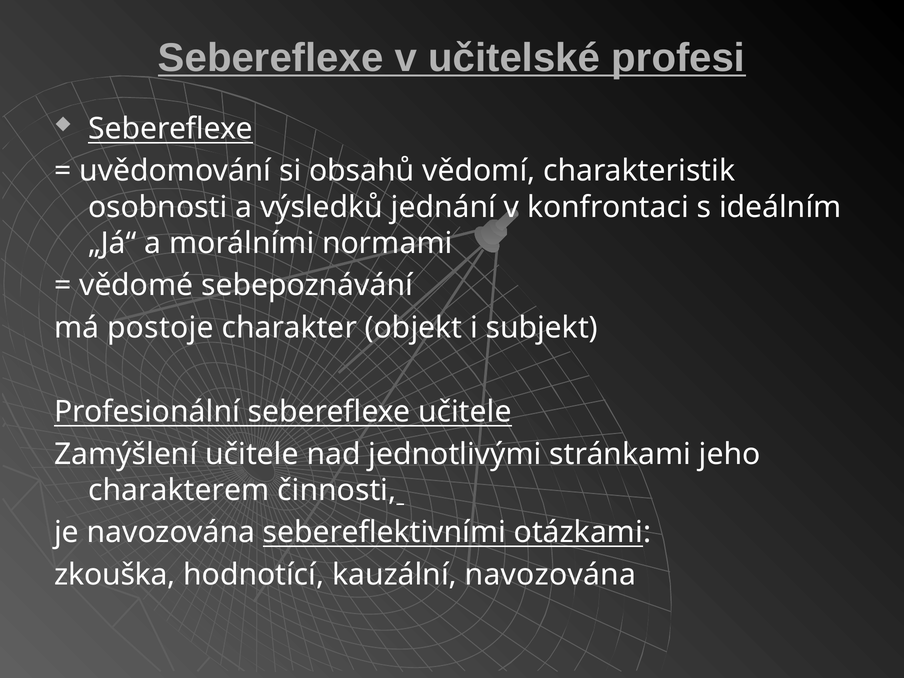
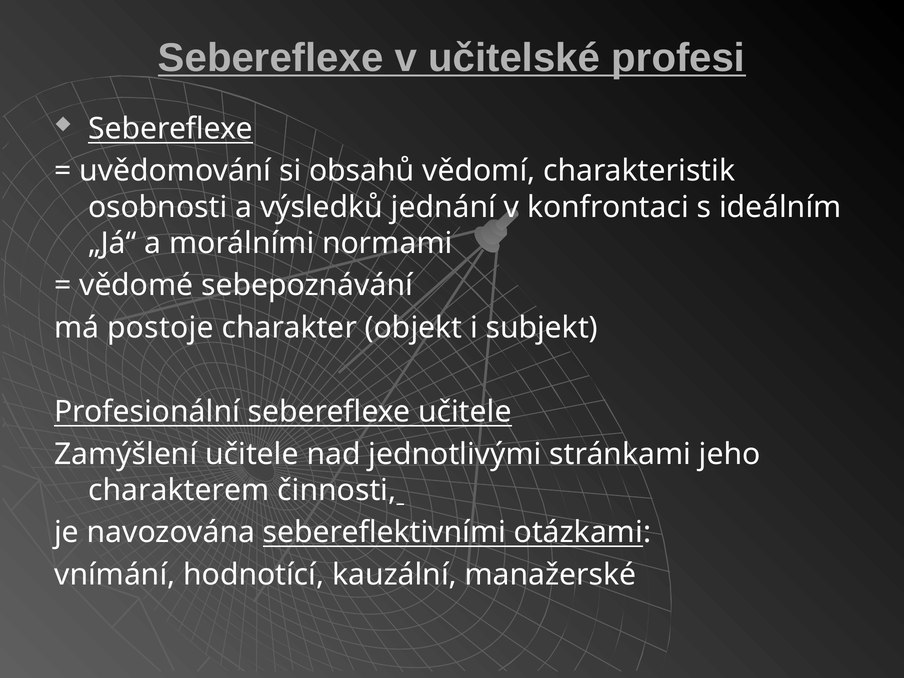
zkouška: zkouška -> vnímání (115, 575)
kauzální navozována: navozována -> manažerské (551, 575)
